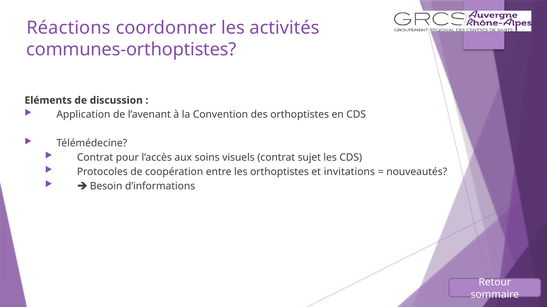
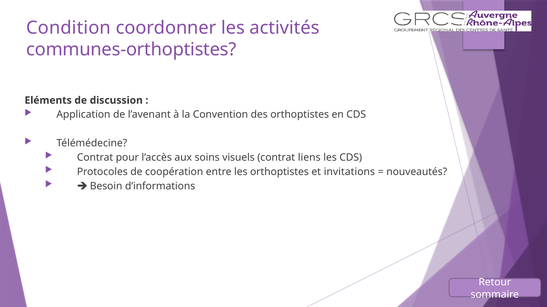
Réactions: Réactions -> Condition (69, 28)
sujet: sujet -> liens (309, 158)
